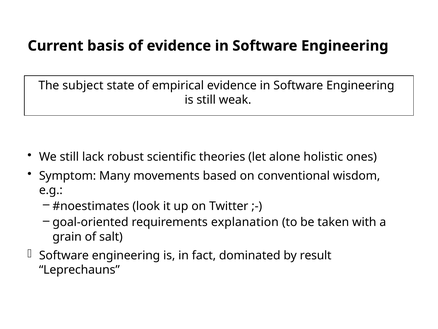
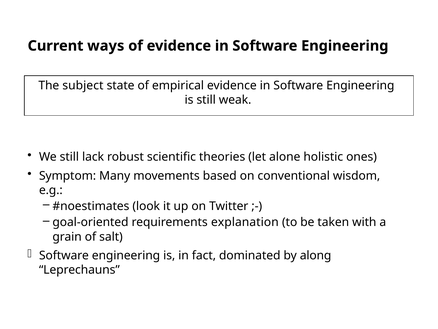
basis: basis -> ways (106, 46)
result: result -> along (316, 255)
